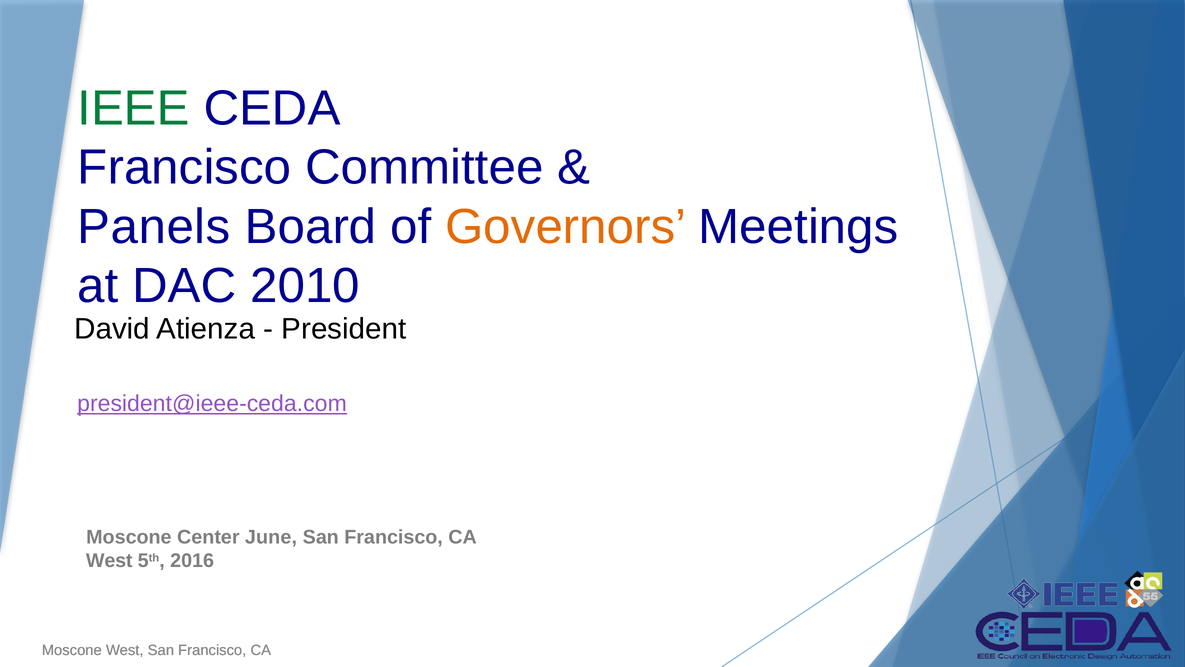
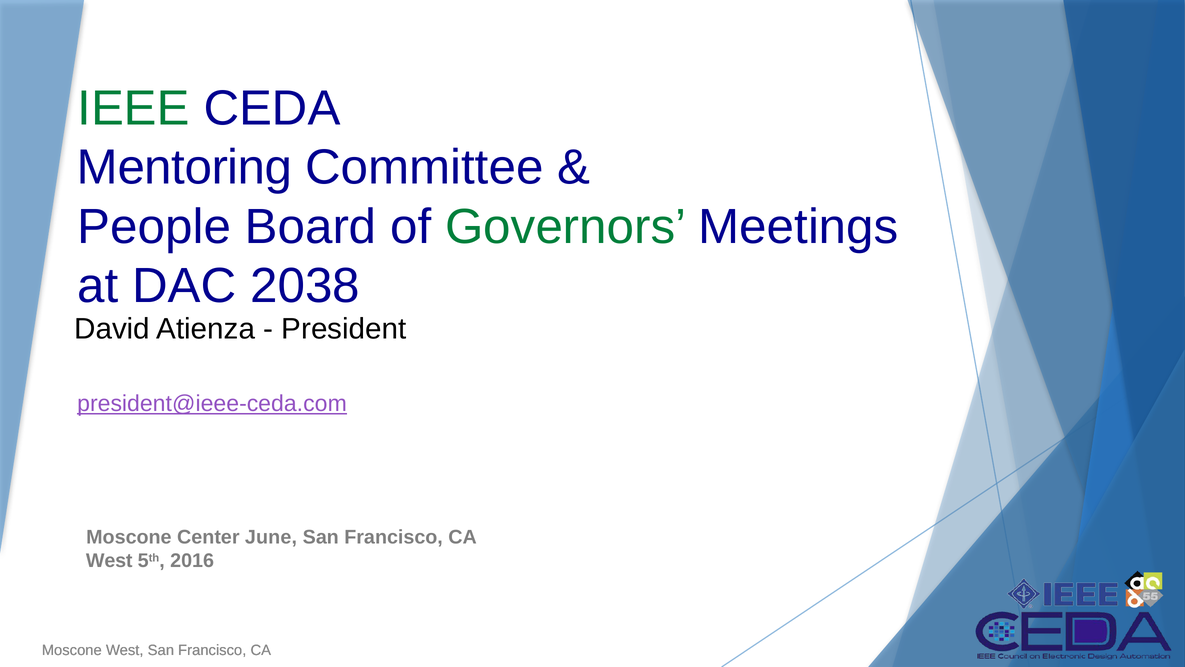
Francisco: Francisco -> Mentoring (185, 167)
Panels: Panels -> People (154, 227)
Governors colour: orange -> green (566, 227)
2010: 2010 -> 2038 (305, 286)
